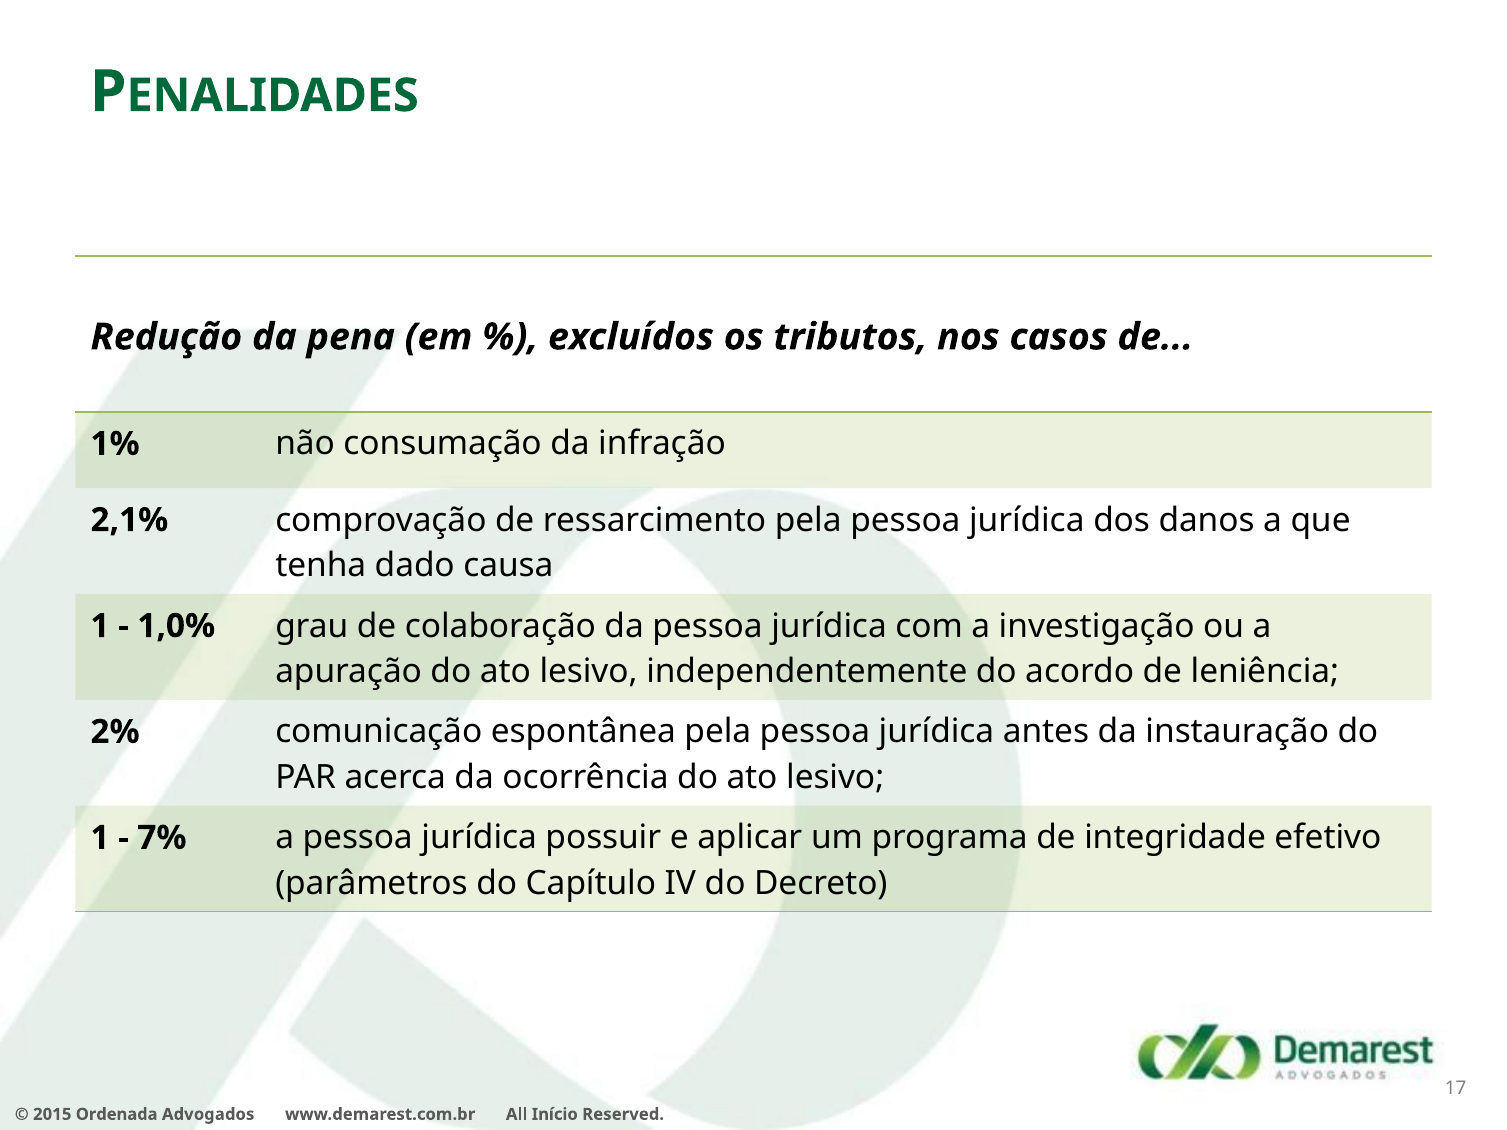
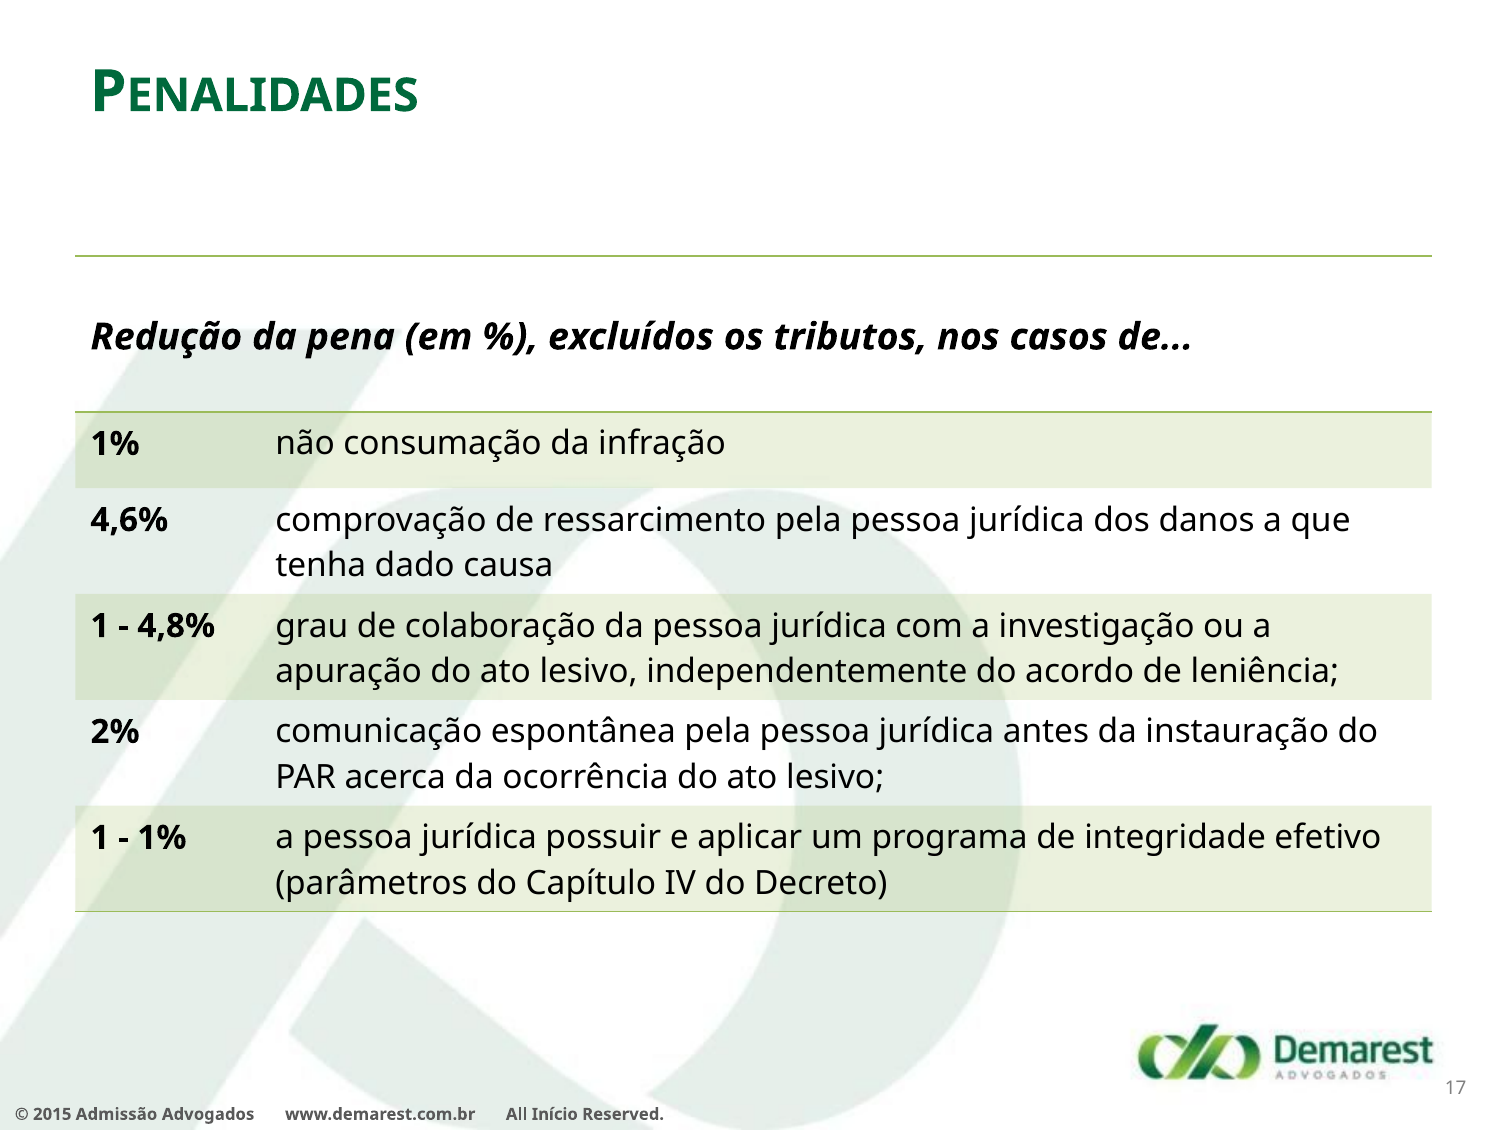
2,1%: 2,1% -> 4,6% (129, 520)
1,0%: 1,0% -> 4,8% (176, 626)
7%: 7% -> 1% (162, 838)
Ordenada: Ordenada -> Admissão (117, 1115)
